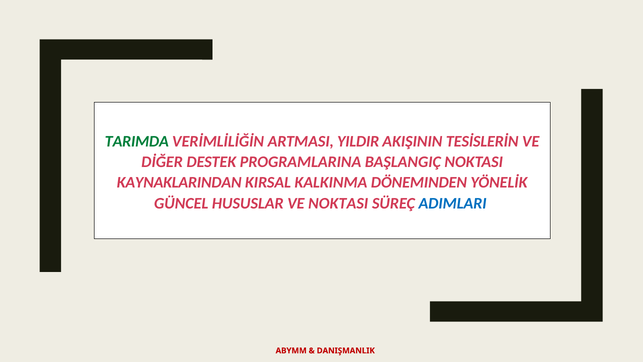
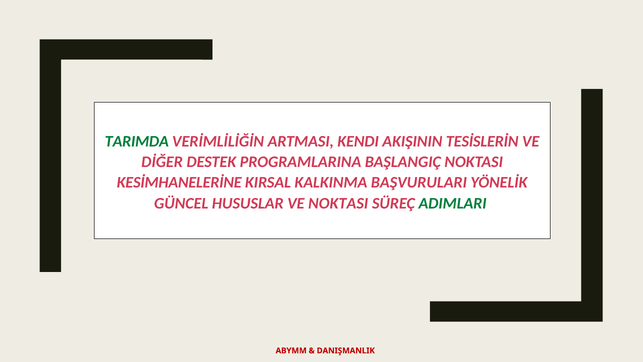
YILDIR: YILDIR -> KENDI (358, 141)
KAYNAKLARINDAN: KAYNAKLARINDAN -> KESİMHANELERİNE (179, 182)
DÖNEMINDEN: DÖNEMINDEN -> BAŞVURULARI (419, 182)
ADIMLARI colour: blue -> green (453, 203)
